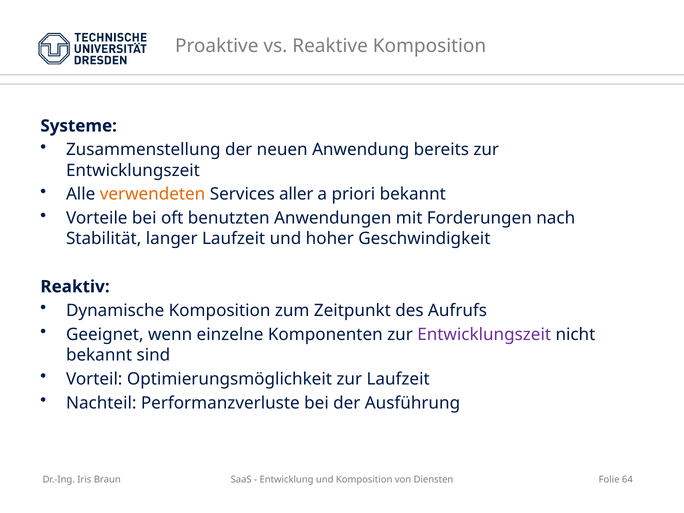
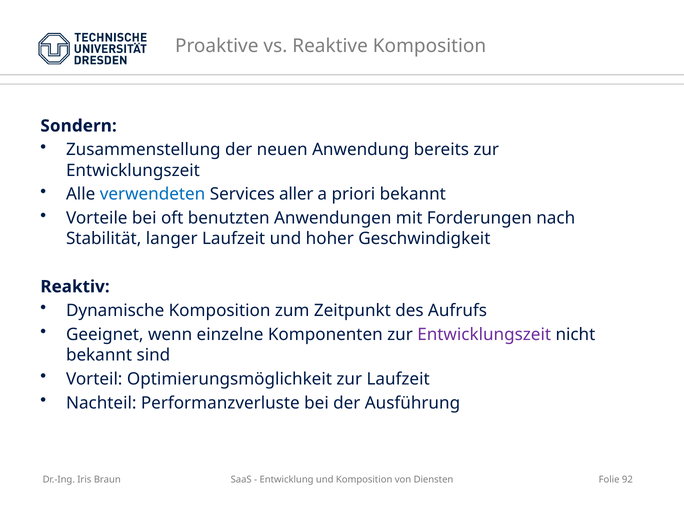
Systeme: Systeme -> Sondern (79, 126)
verwendeten colour: orange -> blue (153, 194)
64: 64 -> 92 (627, 479)
